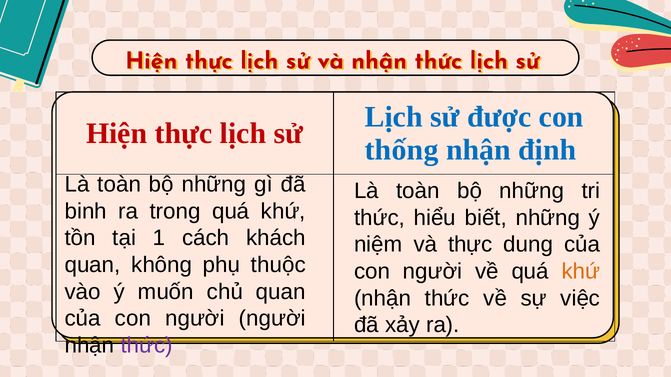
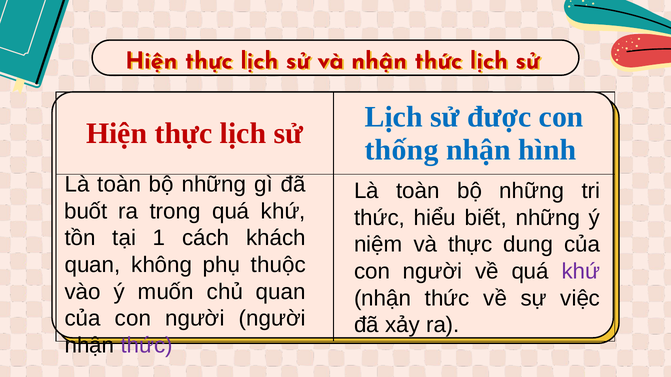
định: định -> hình (547, 150)
binh: binh -> buốt (86, 212)
khứ colour: orange -> purple (581, 272)
